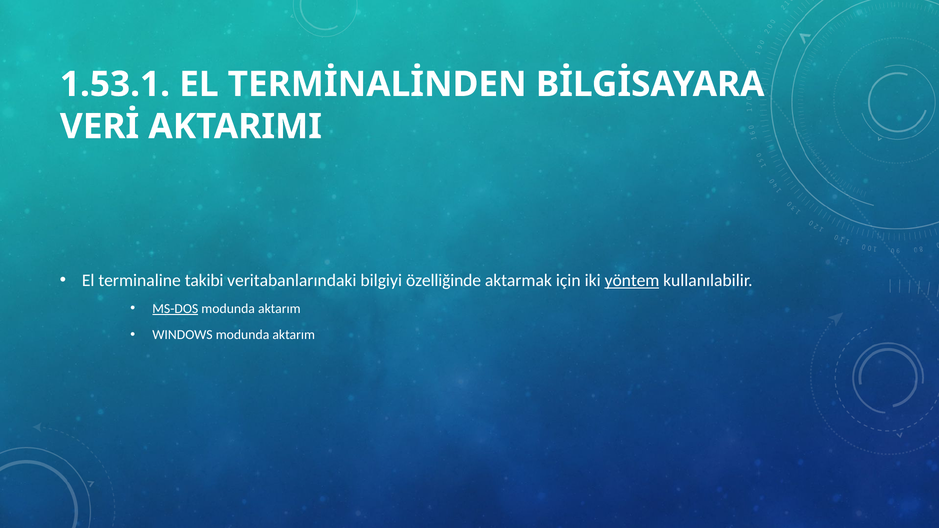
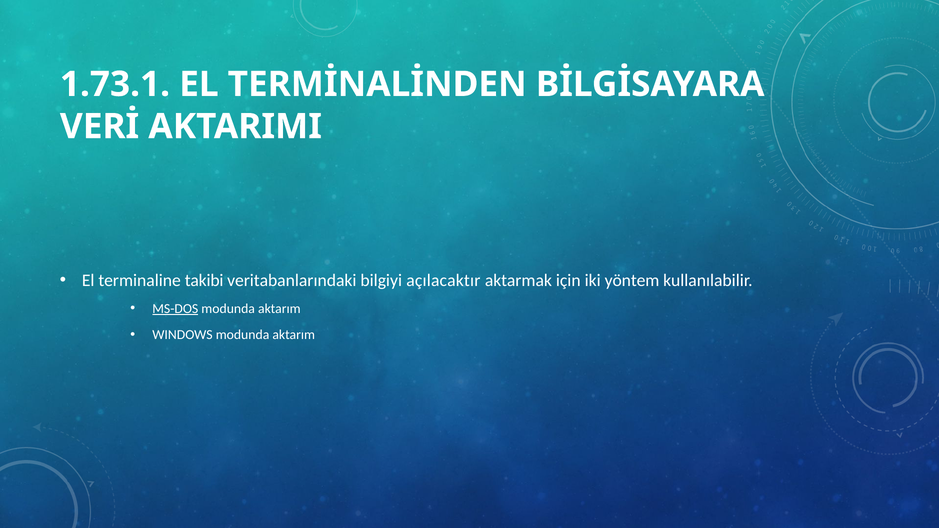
1.53.1: 1.53.1 -> 1.73.1 (115, 84)
özelliğinde: özelliğinde -> açılacaktır (443, 280)
yöntem underline: present -> none (632, 280)
